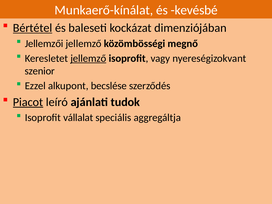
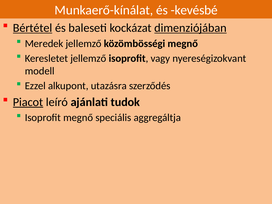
dimenziójában underline: none -> present (190, 28)
Jellemzői: Jellemzői -> Meredek (44, 44)
jellemző underline: present -> none (88, 58)
szenior: szenior -> modell (40, 71)
becslése: becslése -> utazásra (109, 86)
Isoprofit vállalat: vállalat -> megnő (78, 118)
